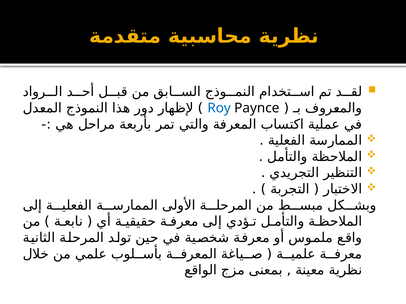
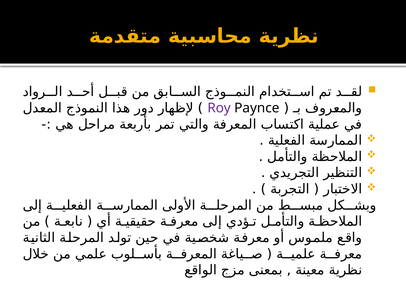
Roy colour: blue -> purple (219, 108)
